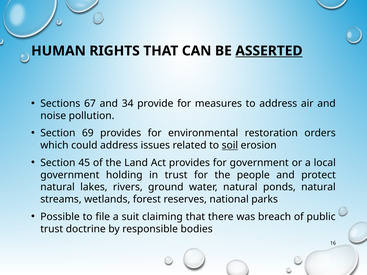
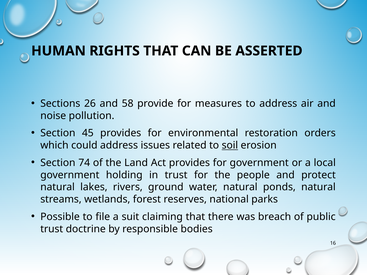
ASSERTED underline: present -> none (269, 51)
67: 67 -> 26 (90, 104)
34: 34 -> 58 (128, 104)
69: 69 -> 45 (88, 133)
45: 45 -> 74 (84, 163)
